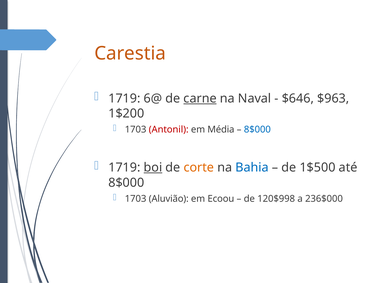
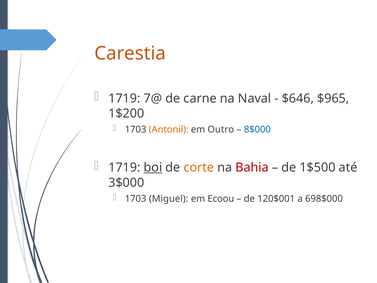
6@: 6@ -> 7@ (153, 98)
carne underline: present -> none (200, 98)
$963: $963 -> $965 (333, 98)
Antonil colour: red -> orange (169, 129)
Média: Média -> Outro (221, 129)
Bahia colour: blue -> red (252, 167)
8$000: 8$000 -> 3$000 (126, 182)
Aluvião: Aluvião -> Miguel (169, 199)
120$998: 120$998 -> 120$001 (276, 199)
236$000: 236$000 -> 698$000 (324, 199)
